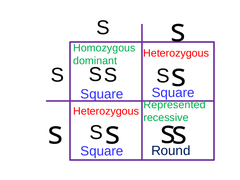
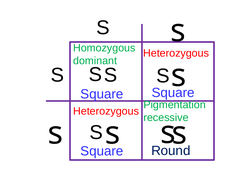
Represented: Represented -> Pigmentation (175, 105)
